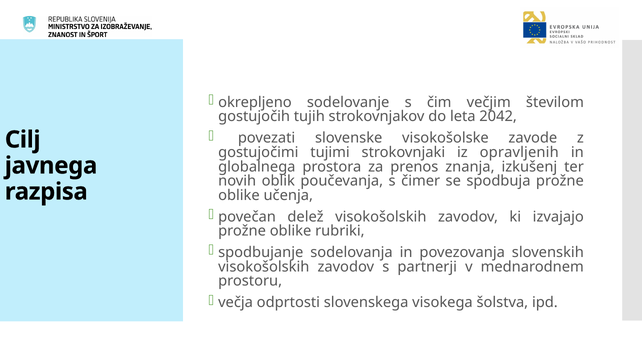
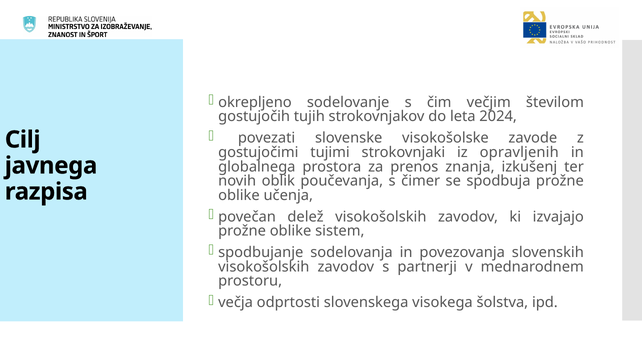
2042: 2042 -> 2024 (498, 117)
rubriki: rubriki -> sistem (340, 231)
